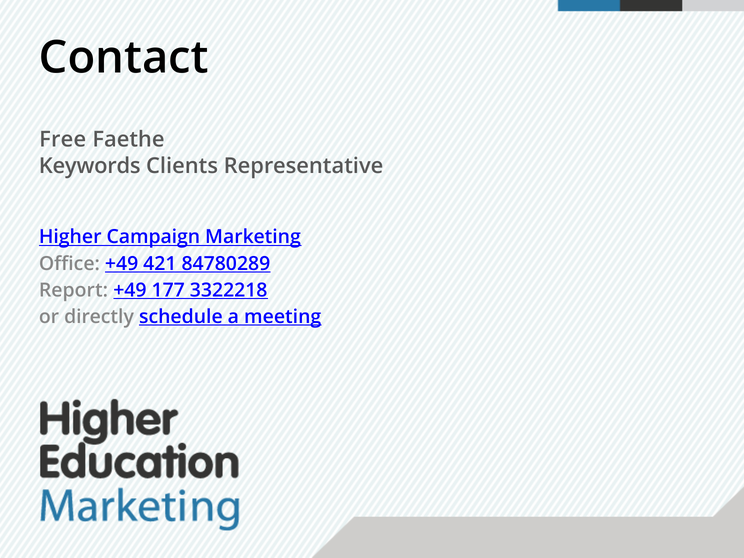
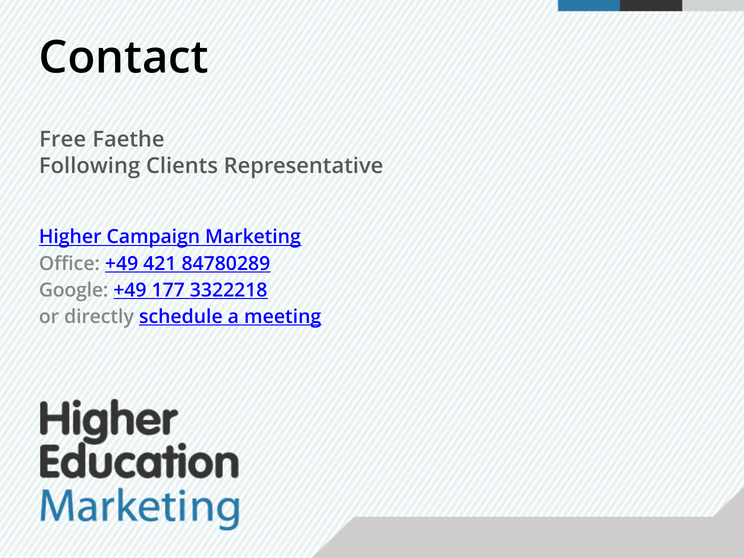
Keywords: Keywords -> Following (90, 166)
Report: Report -> Google (74, 290)
